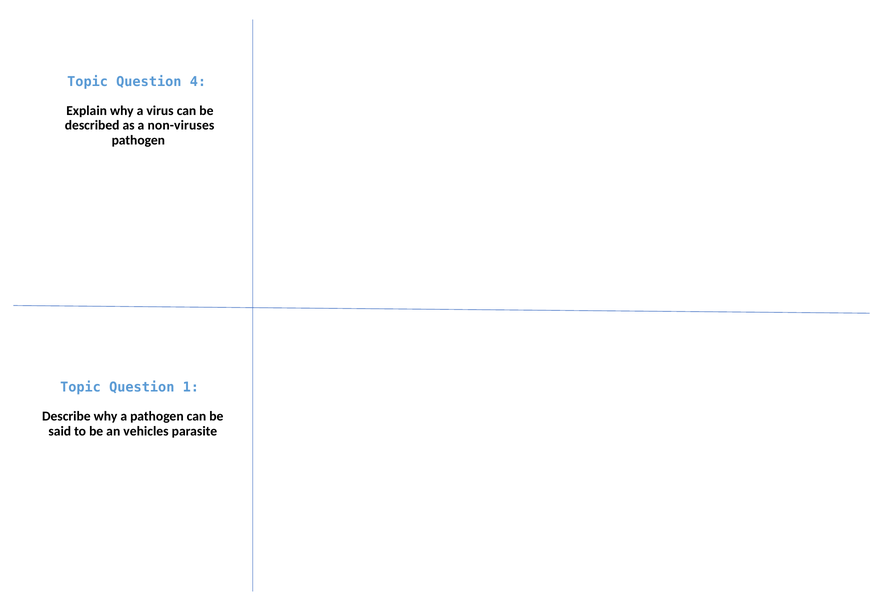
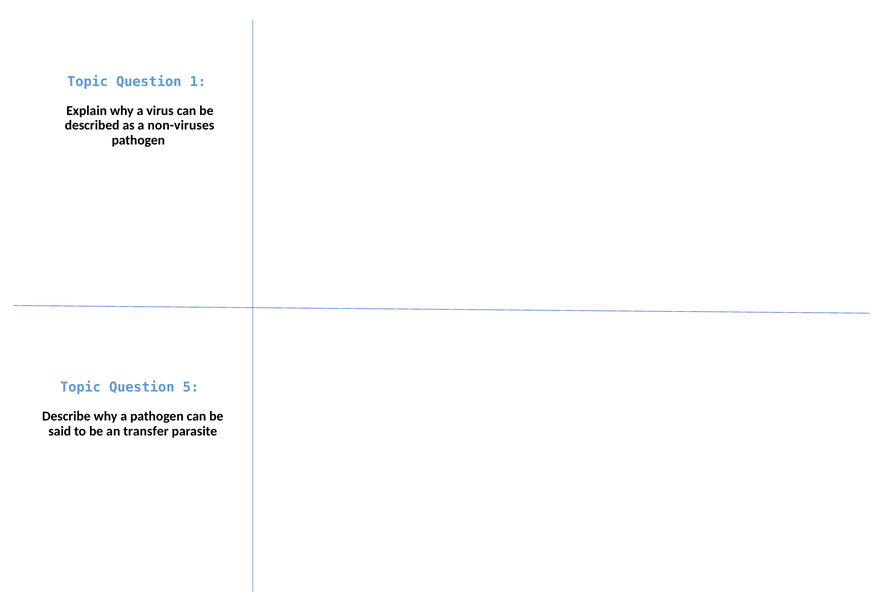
4: 4 -> 1 (198, 82)
1: 1 -> 5 (191, 387)
vehicles: vehicles -> transfer (146, 431)
